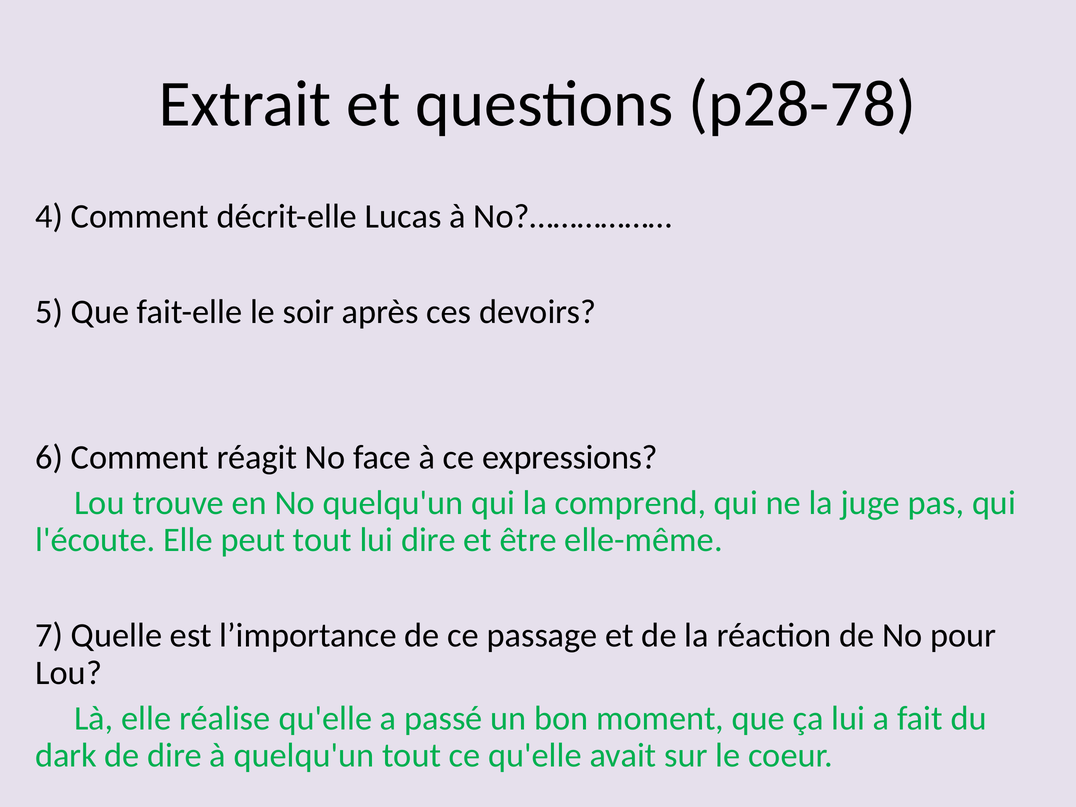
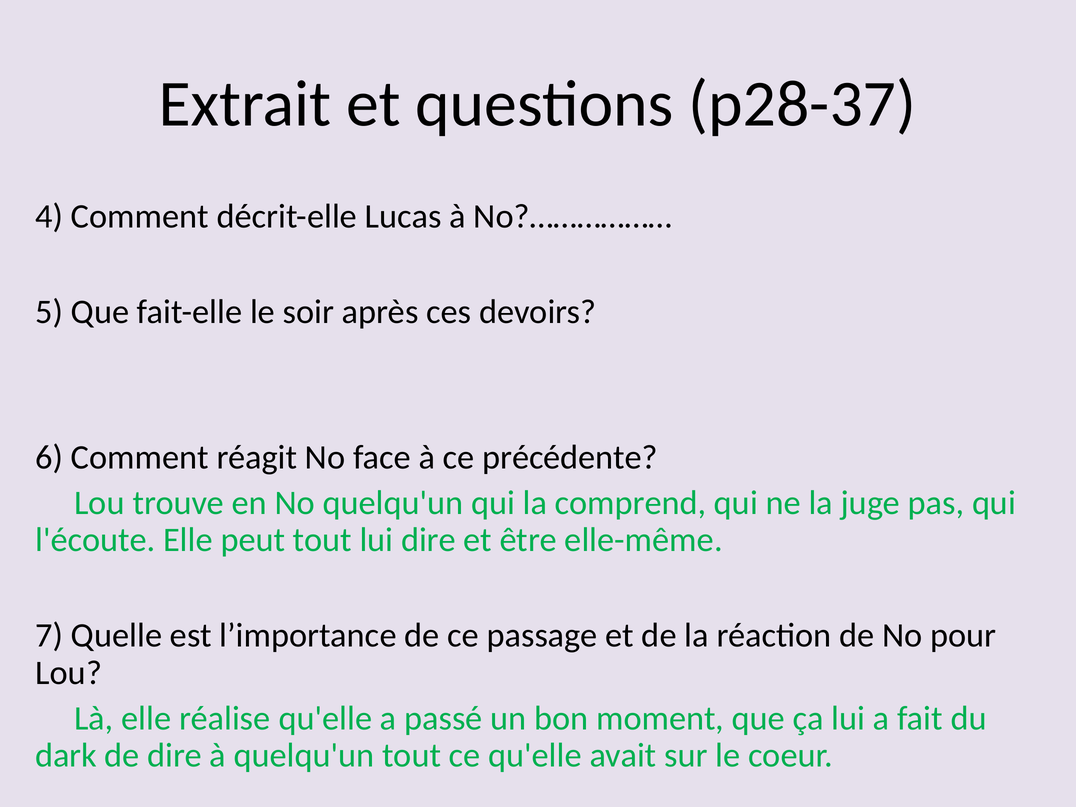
p28-78: p28-78 -> p28-37 (802, 104)
expressions: expressions -> précédente (570, 457)
